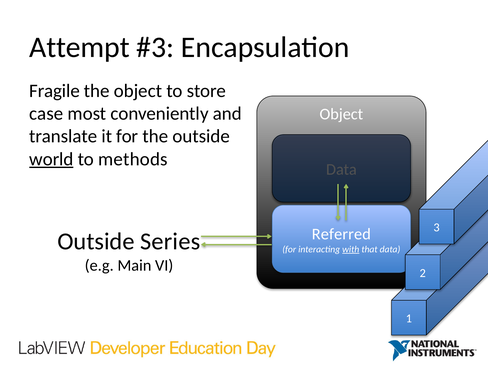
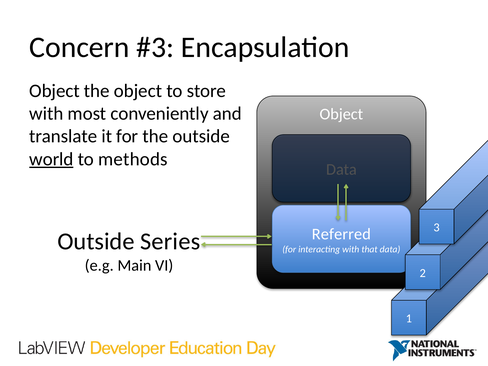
Attempt: Attempt -> Concern (79, 47)
Fragile: Fragile -> Object (55, 91)
case: case -> with (46, 114)
with underline: present -> none (351, 249)
